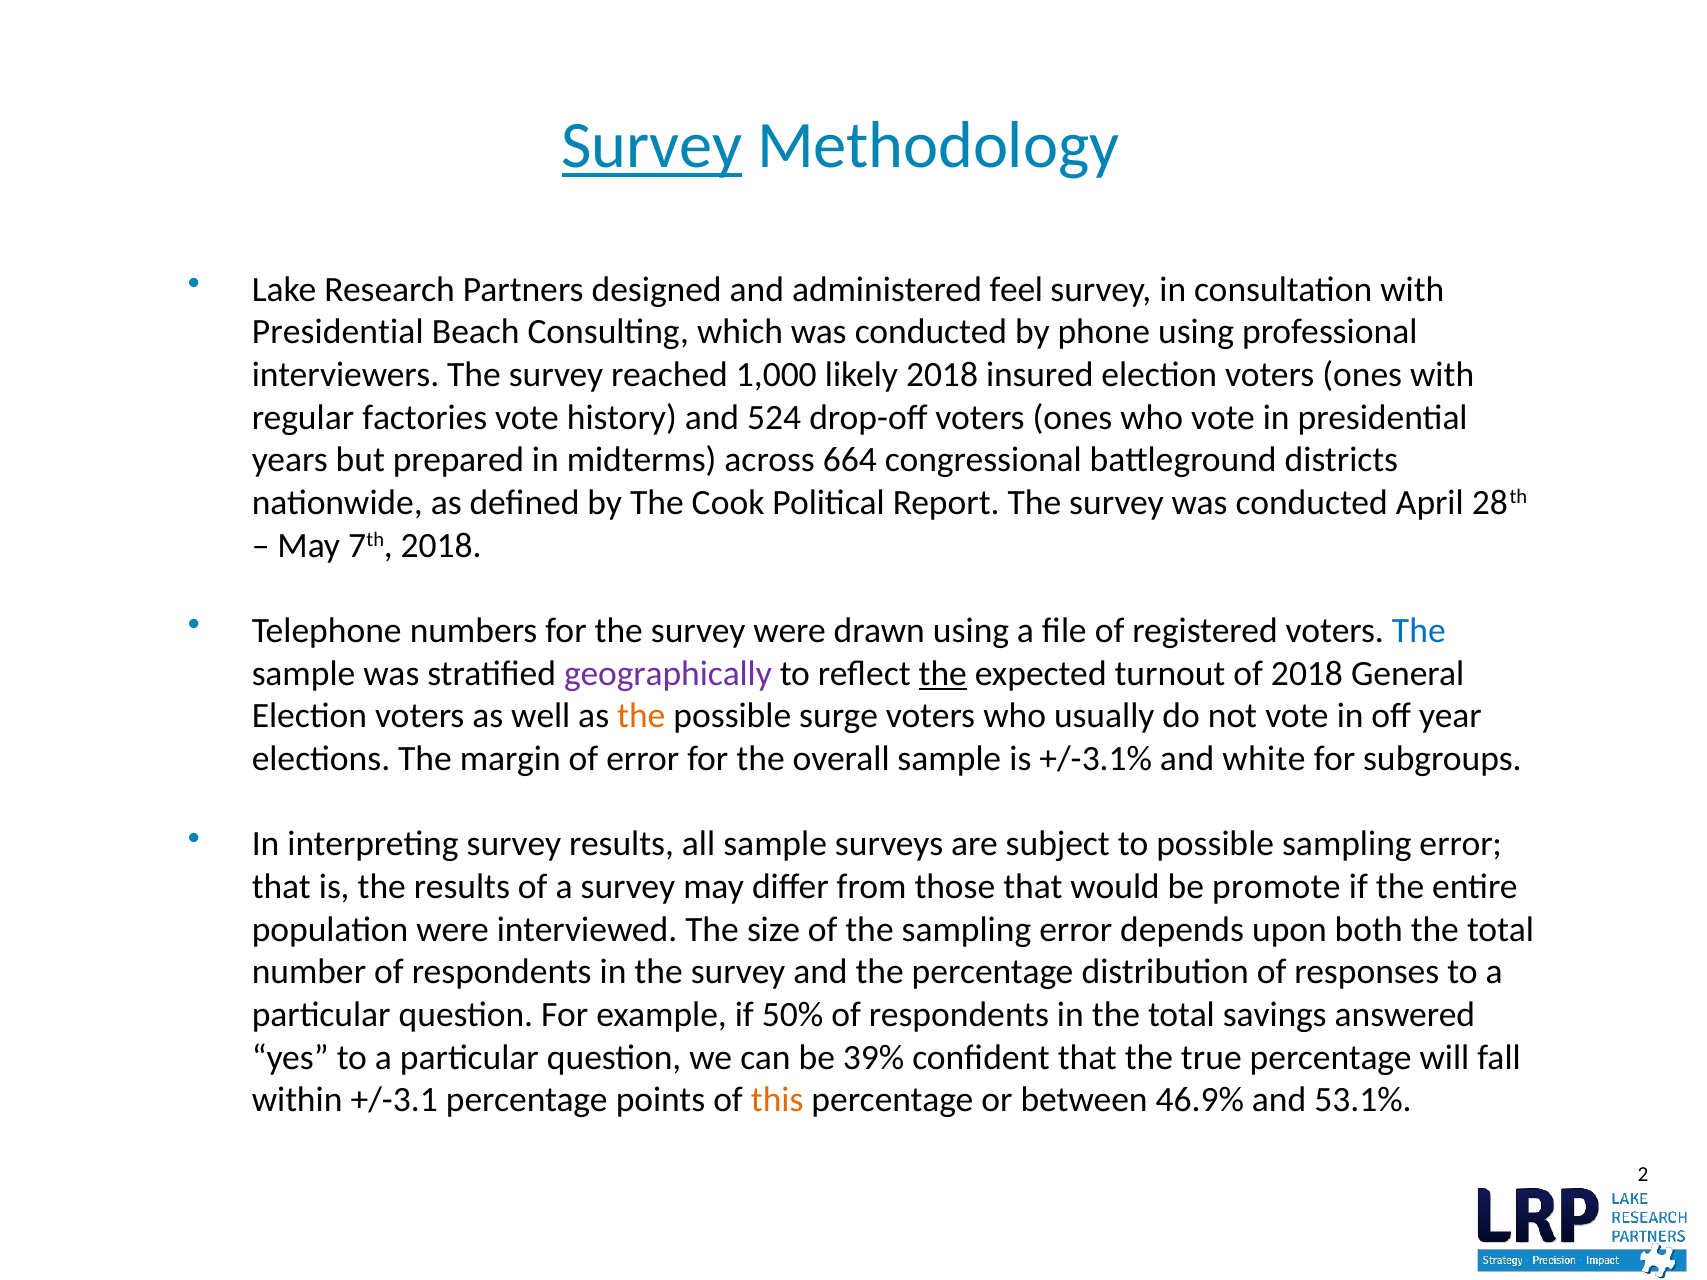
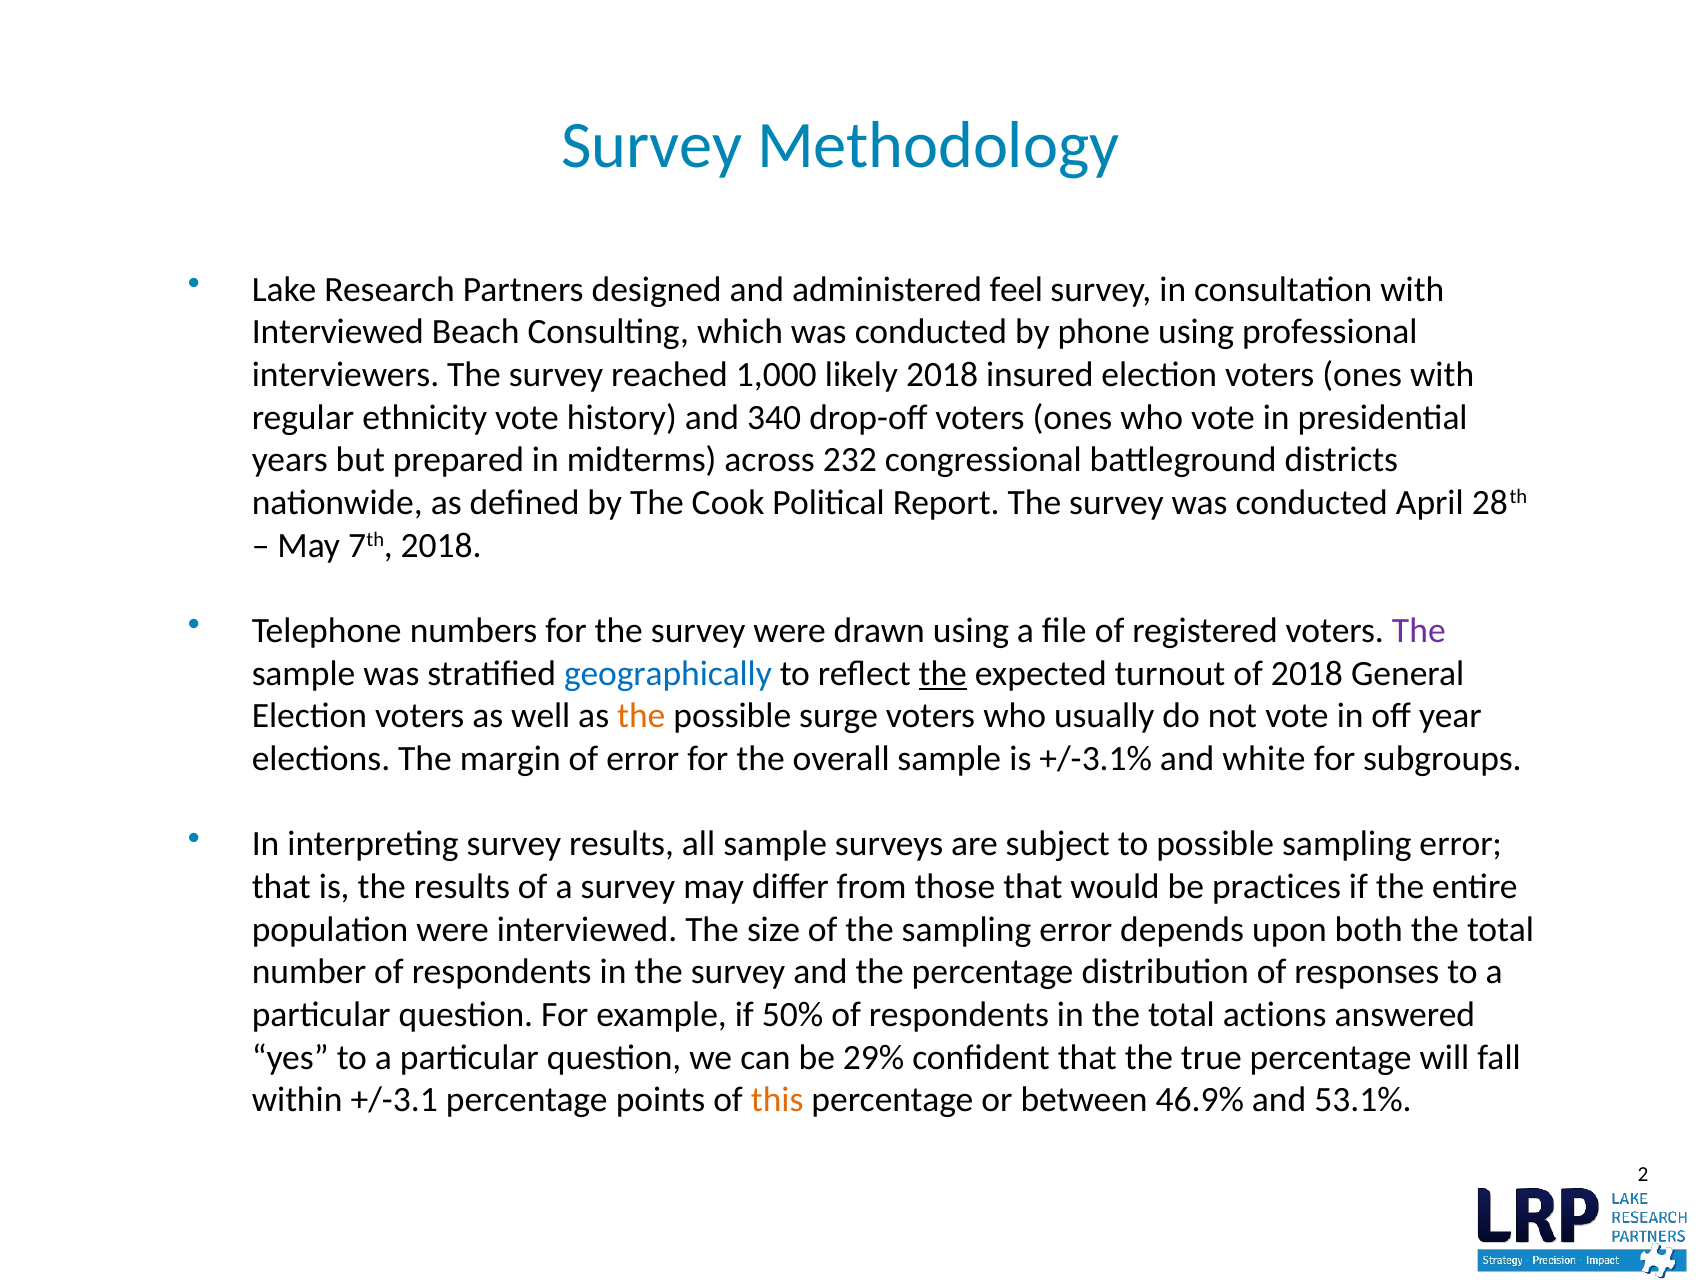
Survey underline: present -> none (652, 146)
Presidential: Presidential -> Interviewed (338, 332)
factories: factories -> ethnicity (425, 418)
524: 524 -> 340 (774, 418)
664: 664 -> 232 (850, 460)
The colour: blue -> purple (1419, 631)
geographically colour: purple -> blue (668, 674)
promote: promote -> practices (1277, 887)
savings: savings -> actions (1275, 1015)
39%: 39% -> 29% (874, 1058)
